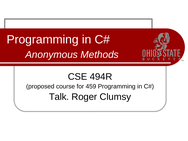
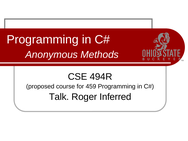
Clumsy: Clumsy -> Inferred (115, 97)
